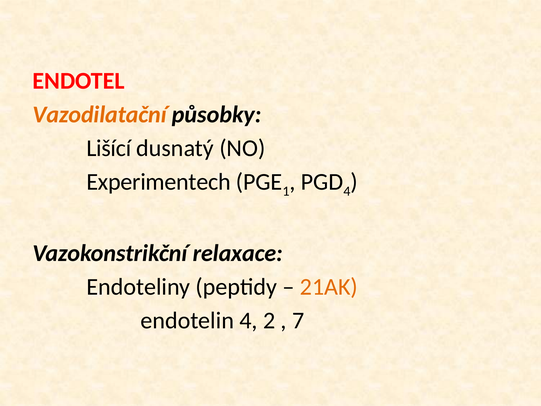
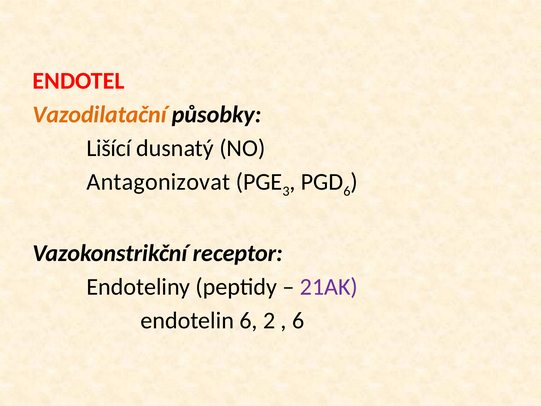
Experimentech: Experimentech -> Antagonizovat (158, 182)
1: 1 -> 3 (286, 191)
4: 4 -> 6 (347, 191)
relaxace: relaxace -> receptor (238, 253)
21AK colour: orange -> purple (329, 287)
endotelin 4: 4 -> 6 (248, 320)
7: 7 -> 6 (298, 320)
